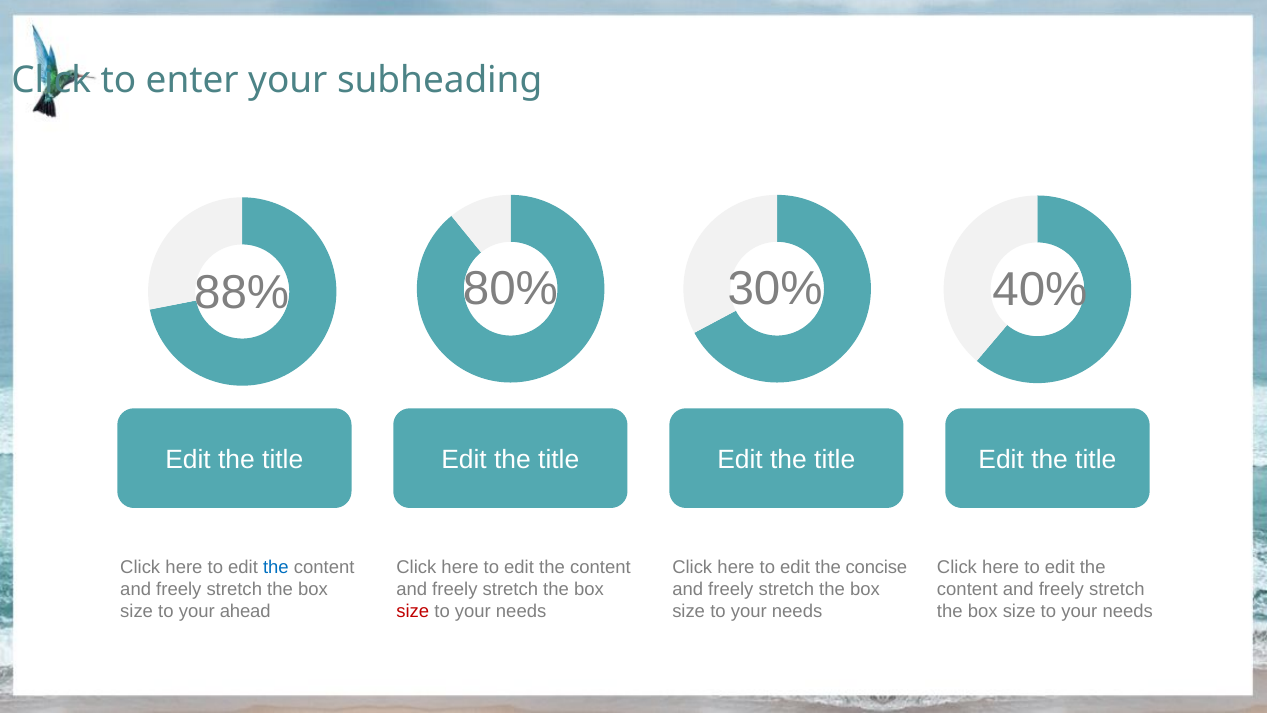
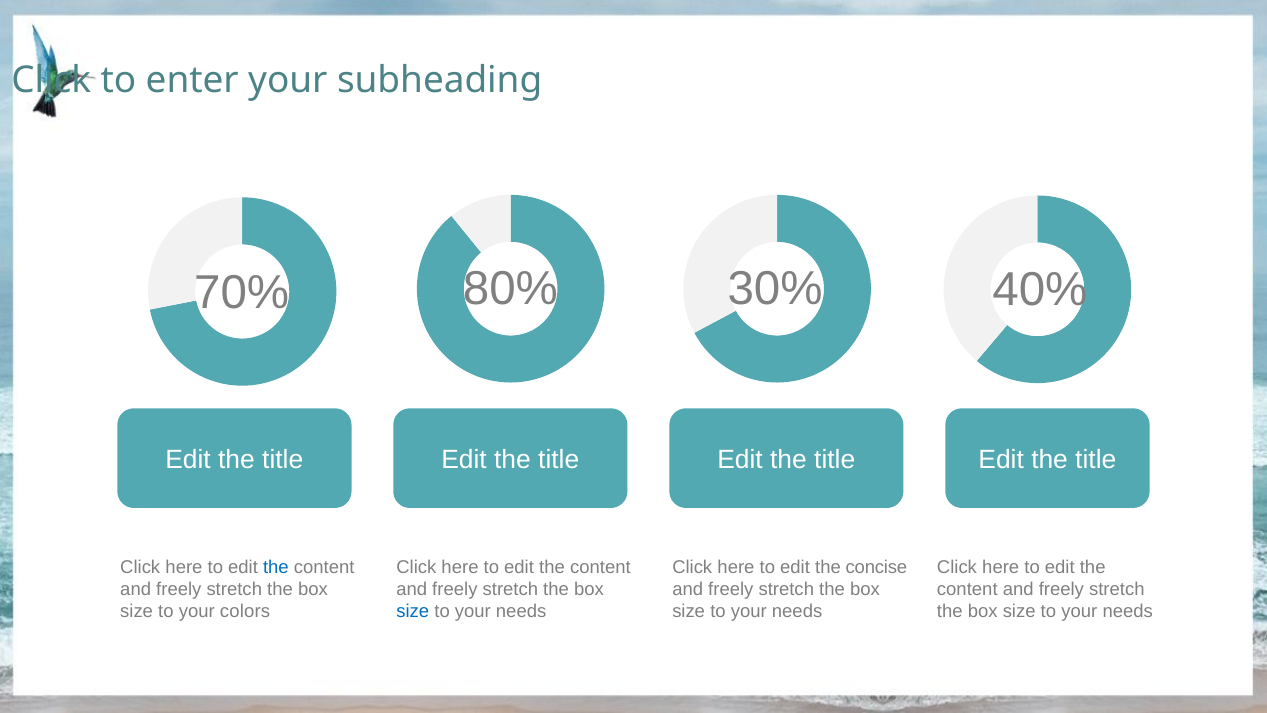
88%: 88% -> 70% (242, 292)
ahead: ahead -> colors (245, 611)
size colour: red -> blue (413, 611)
